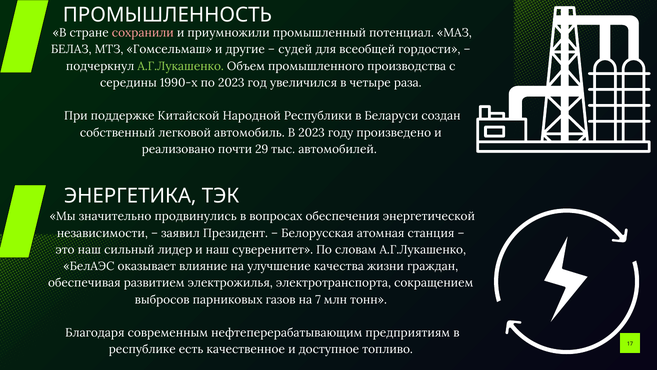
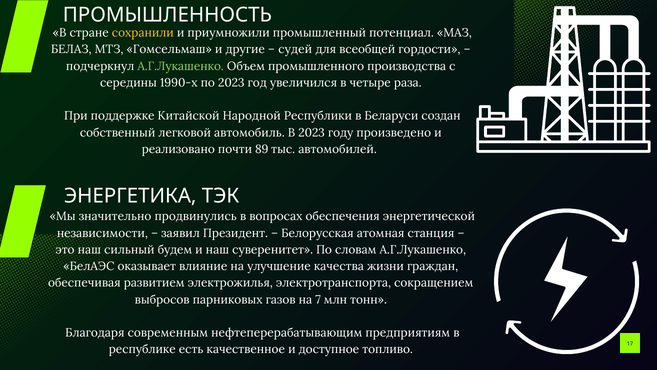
сохранили colour: pink -> yellow (143, 33)
29: 29 -> 89 (262, 149)
лидер: лидер -> будем (175, 249)
